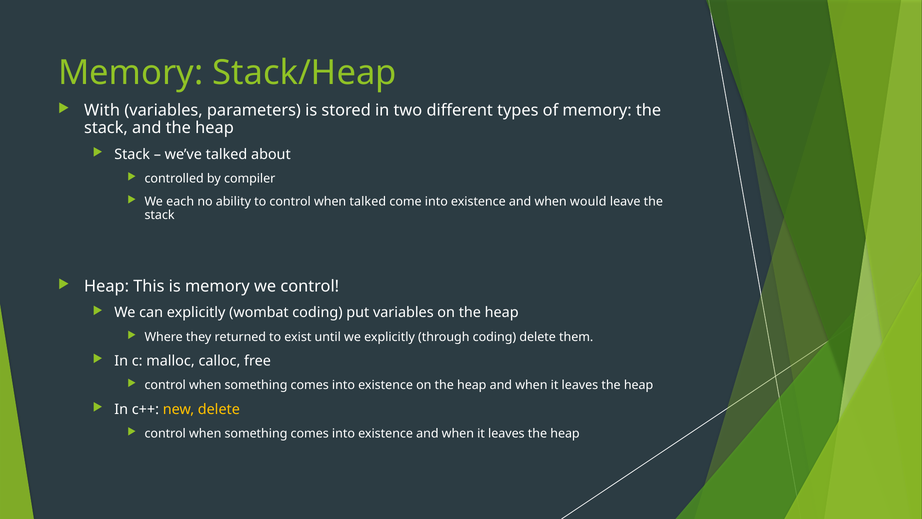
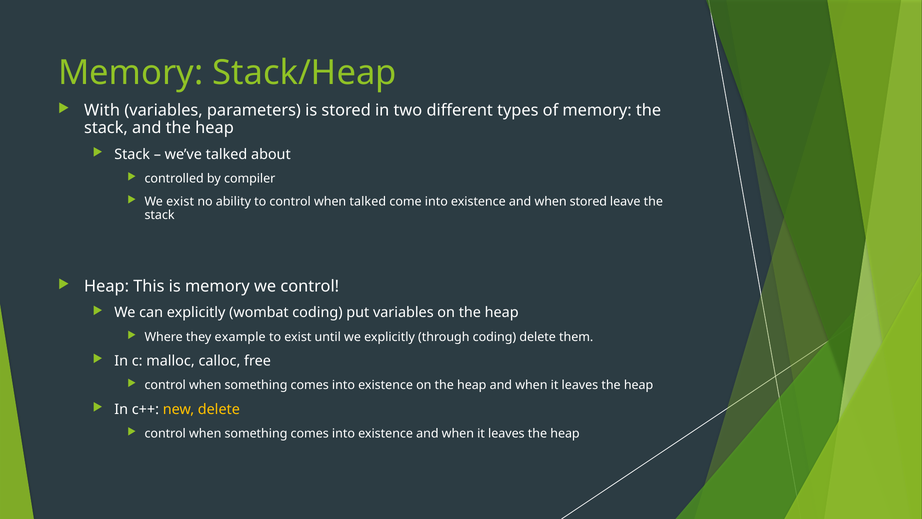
We each: each -> exist (180, 201)
when would: would -> stored (588, 201)
returned: returned -> example (240, 337)
